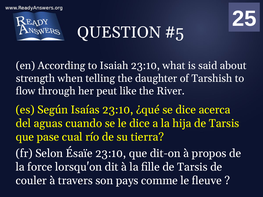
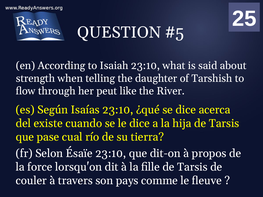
aguas: aguas -> existe (48, 123)
